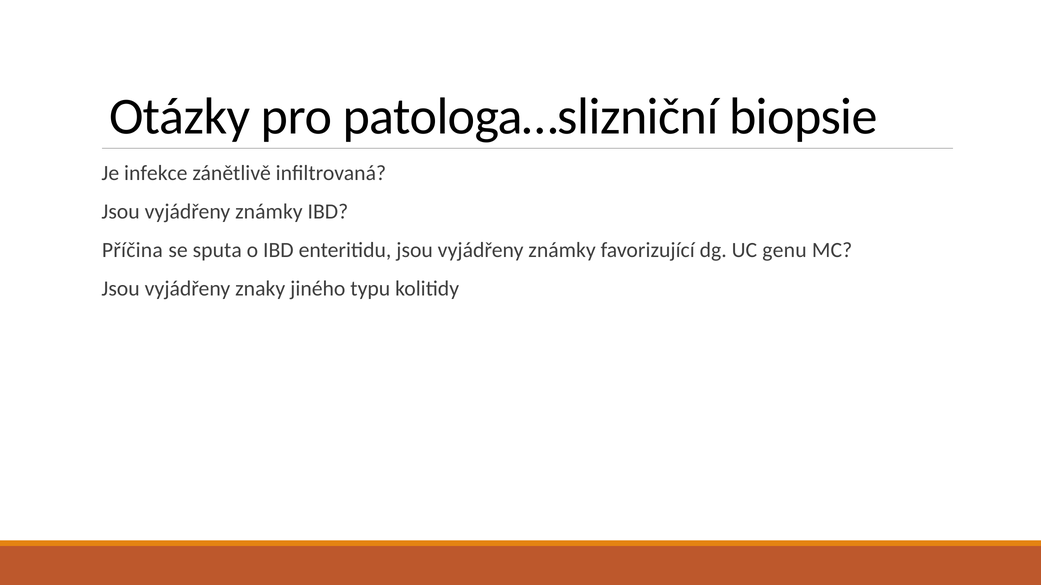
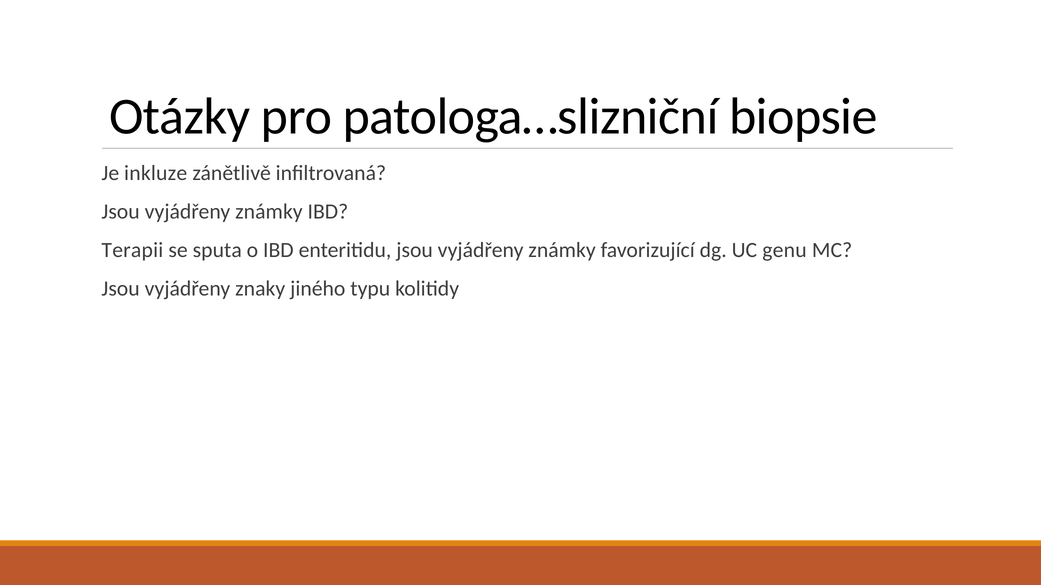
infekce: infekce -> inkluze (156, 173)
Příčina: Příčina -> Terapii (132, 250)
